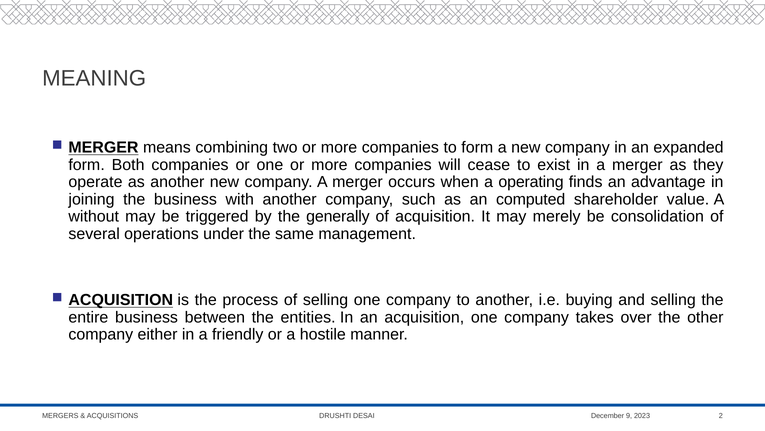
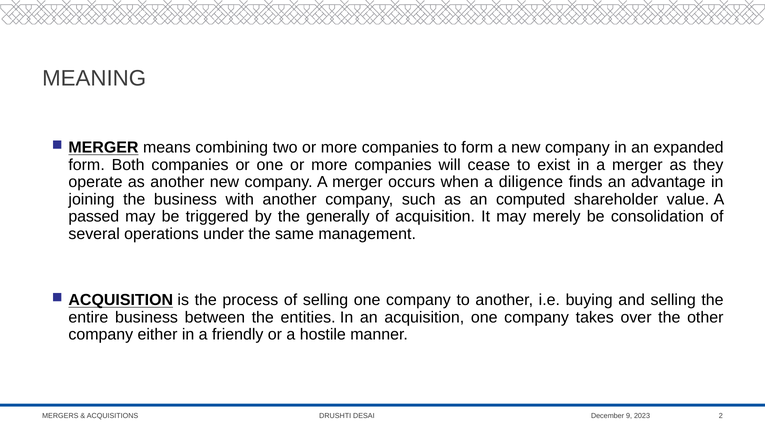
operating: operating -> diligence (531, 182)
without: without -> passed (94, 216)
